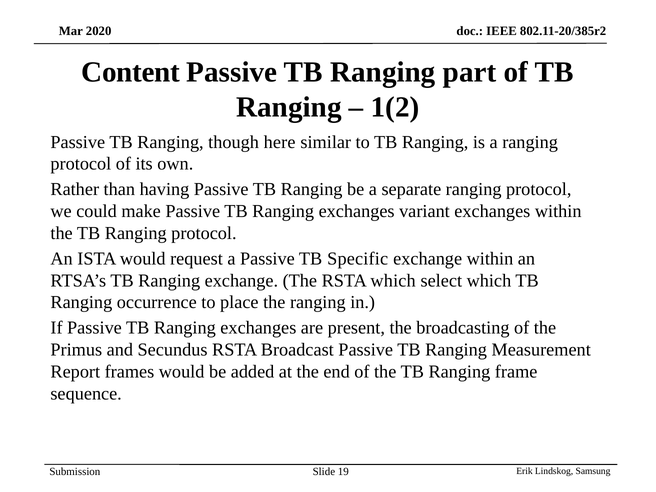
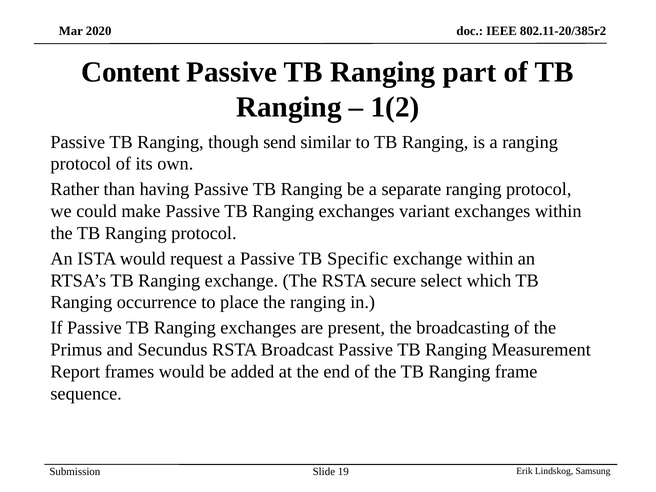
here: here -> send (280, 142)
RSTA which: which -> secure (393, 281)
